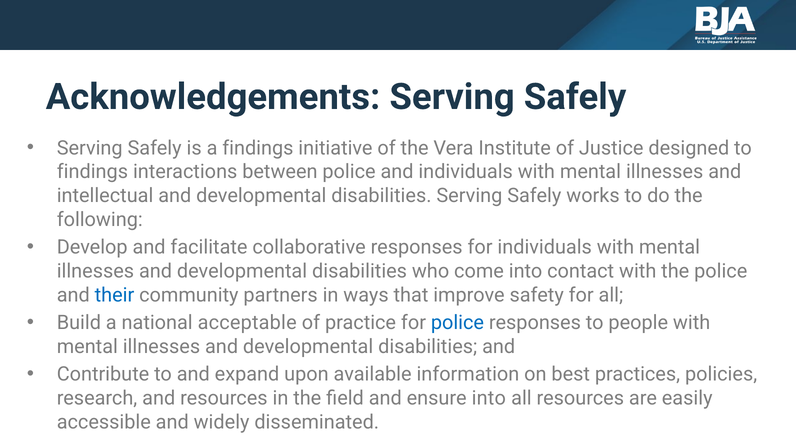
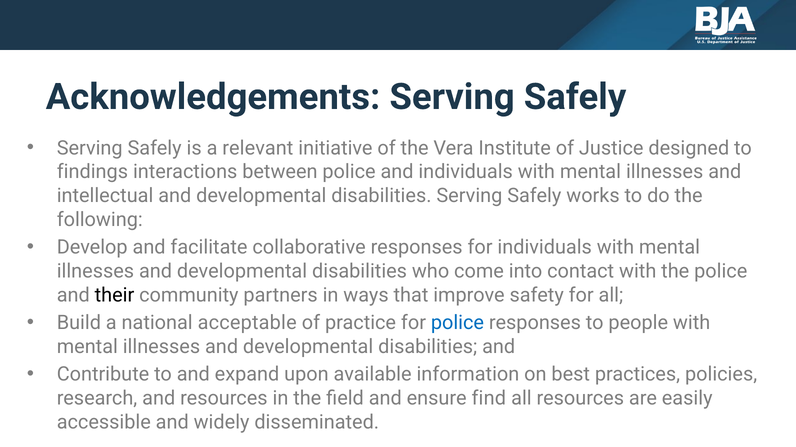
a findings: findings -> relevant (258, 148)
their colour: blue -> black (114, 295)
ensure into: into -> find (489, 399)
